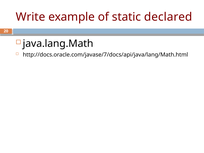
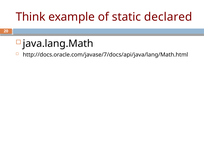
Write: Write -> Think (31, 17)
